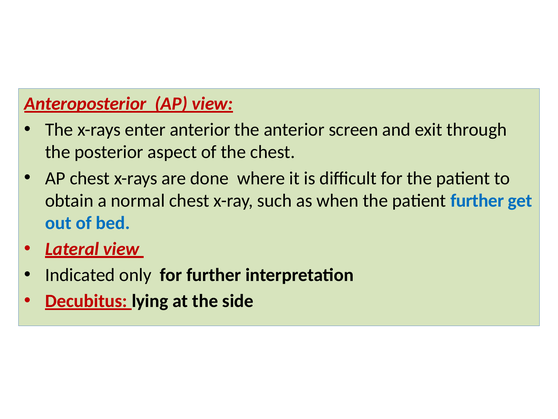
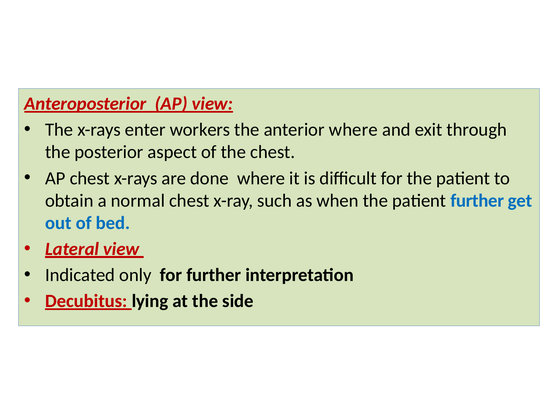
enter anterior: anterior -> workers (200, 130)
anterior screen: screen -> where (353, 130)
